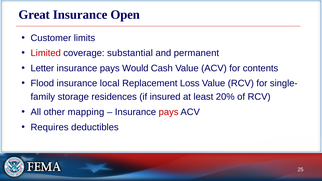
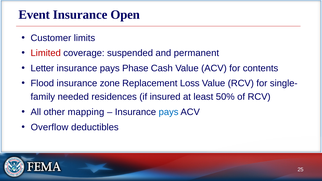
Great: Great -> Event (34, 15)
substantial: substantial -> suspended (130, 53)
Would: Would -> Phase (135, 68)
local: local -> zone (110, 83)
storage: storage -> needed (73, 97)
20%: 20% -> 50% (225, 97)
pays colour: red -> blue (169, 112)
Requires: Requires -> Overflow (50, 127)
